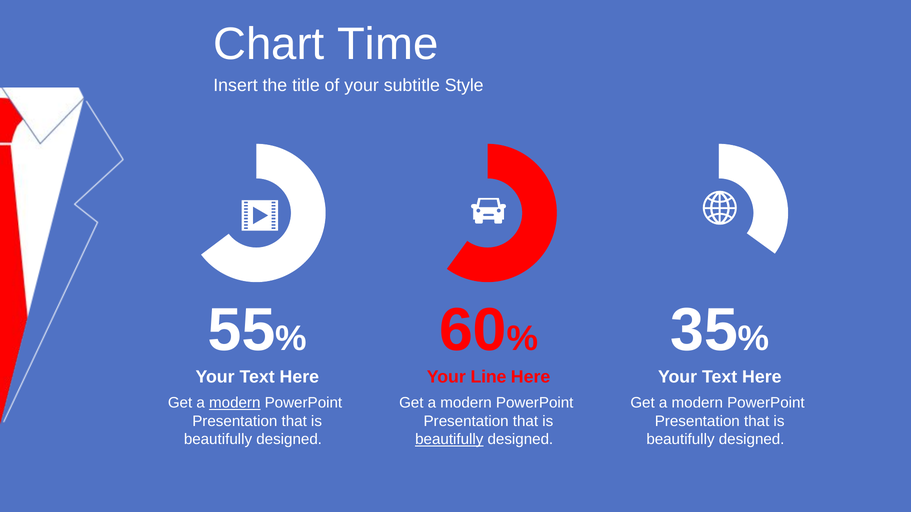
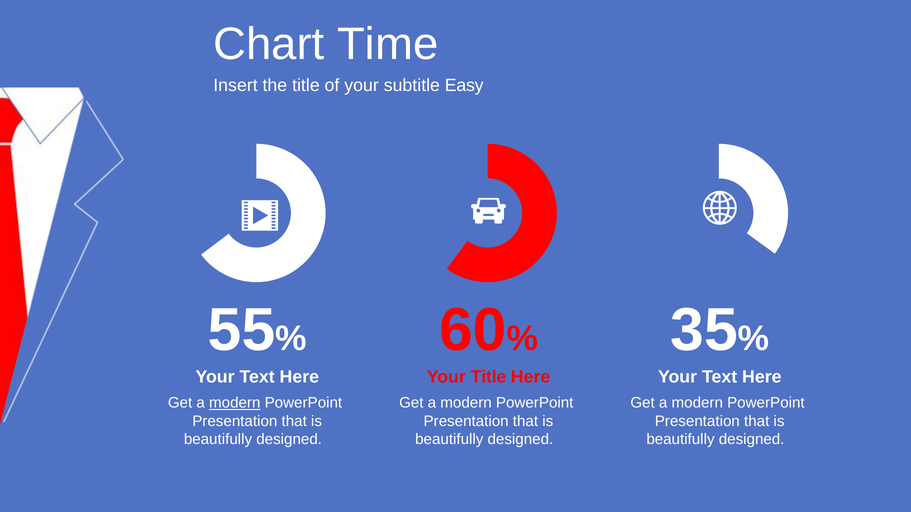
Style: Style -> Easy (464, 85)
Your Line: Line -> Title (489, 377)
beautifully underline: present -> none (449, 440)
